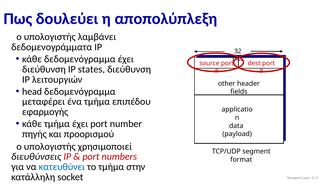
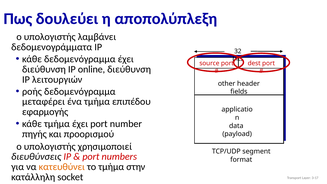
states: states -> online (92, 69)
head: head -> ροής (32, 91)
κατευθύνει colour: blue -> orange (62, 167)
